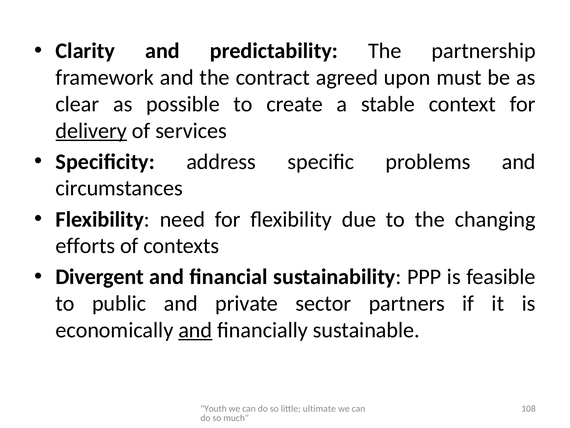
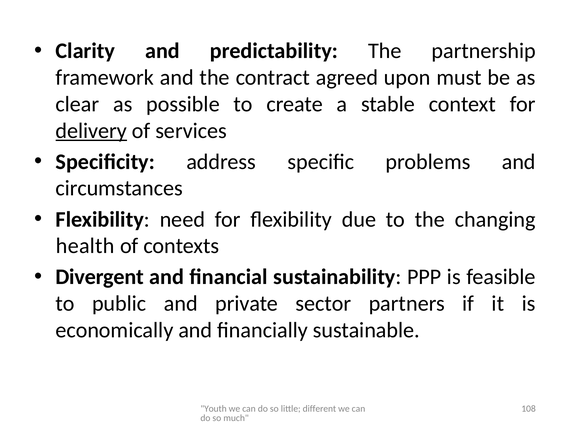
efforts: efforts -> health (85, 246)
and underline: present -> none (195, 330)
ultimate: ultimate -> different (319, 408)
